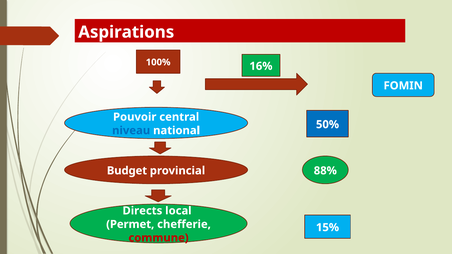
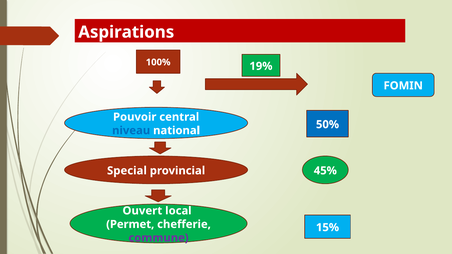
16%: 16% -> 19% (261, 66)
Budget: Budget -> Special (127, 171)
88%: 88% -> 45% (325, 171)
Directs: Directs -> Ouvert (142, 211)
commune colour: red -> purple (159, 238)
